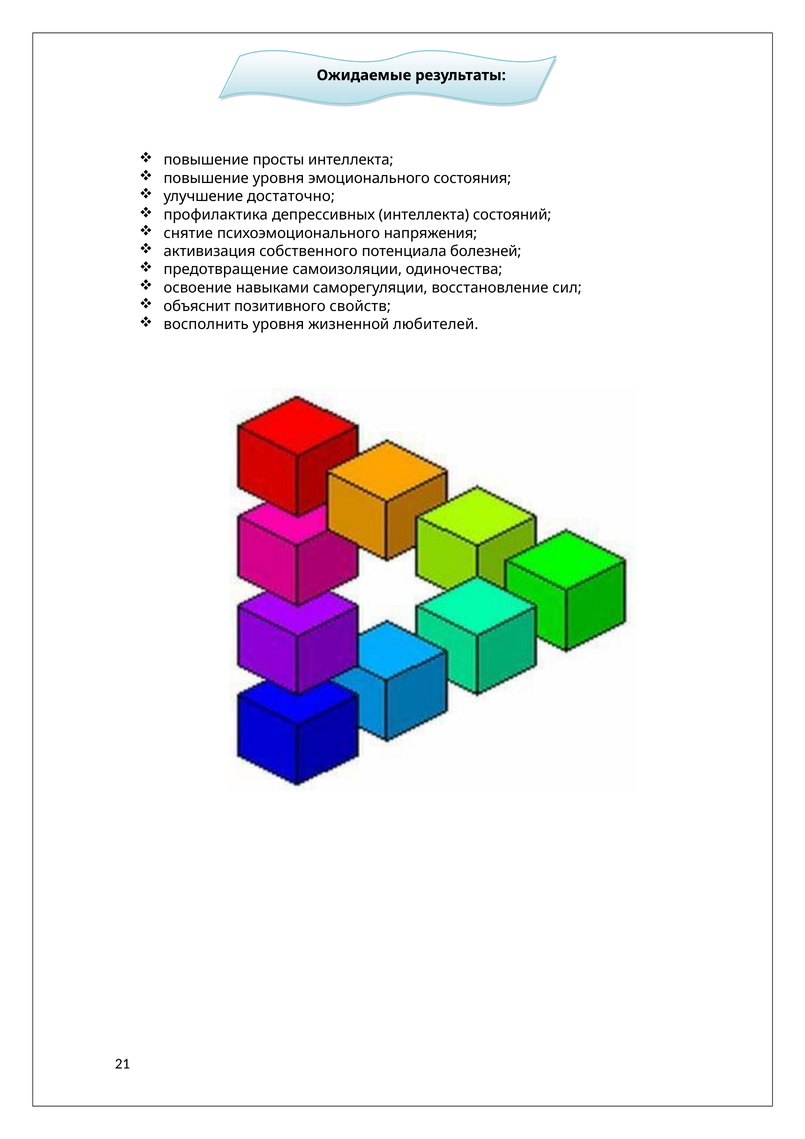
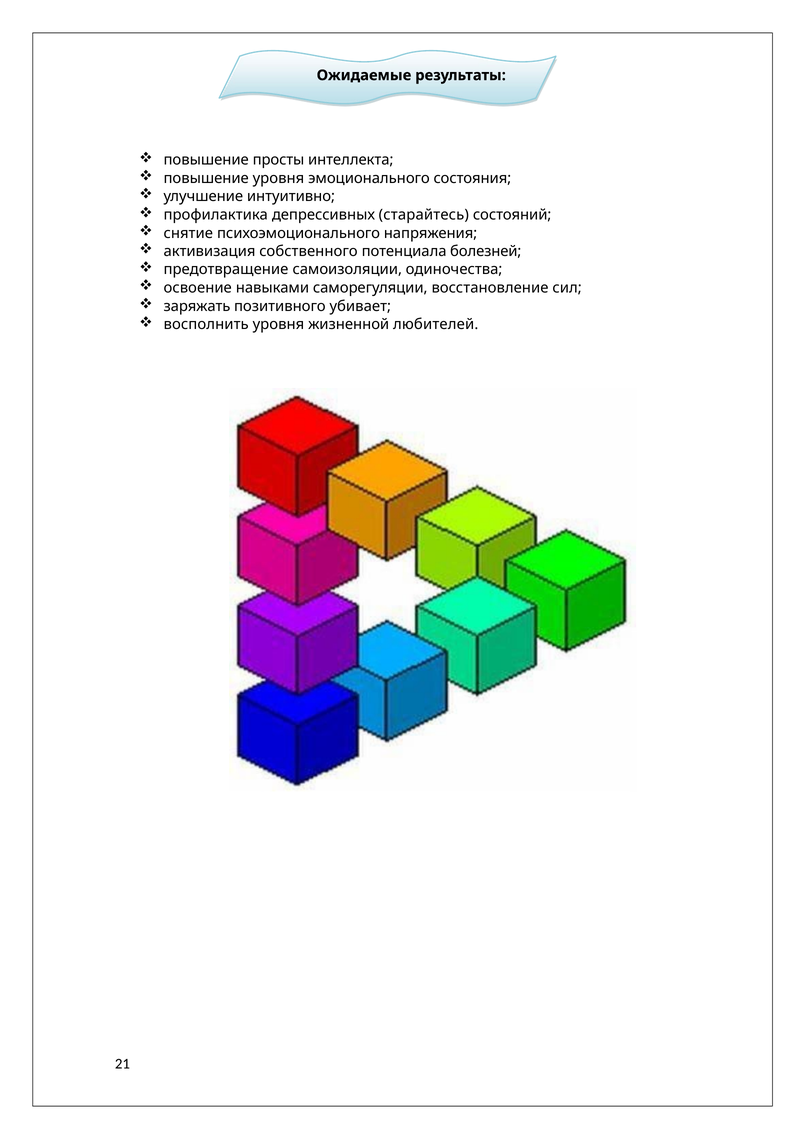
достаточно: достаточно -> интуитивно (291, 196)
депрессивных интеллекта: интеллекта -> старайтесь (424, 215)
объяснит: объяснит -> заряжать (197, 306)
свойств: свойств -> убивает (360, 306)
